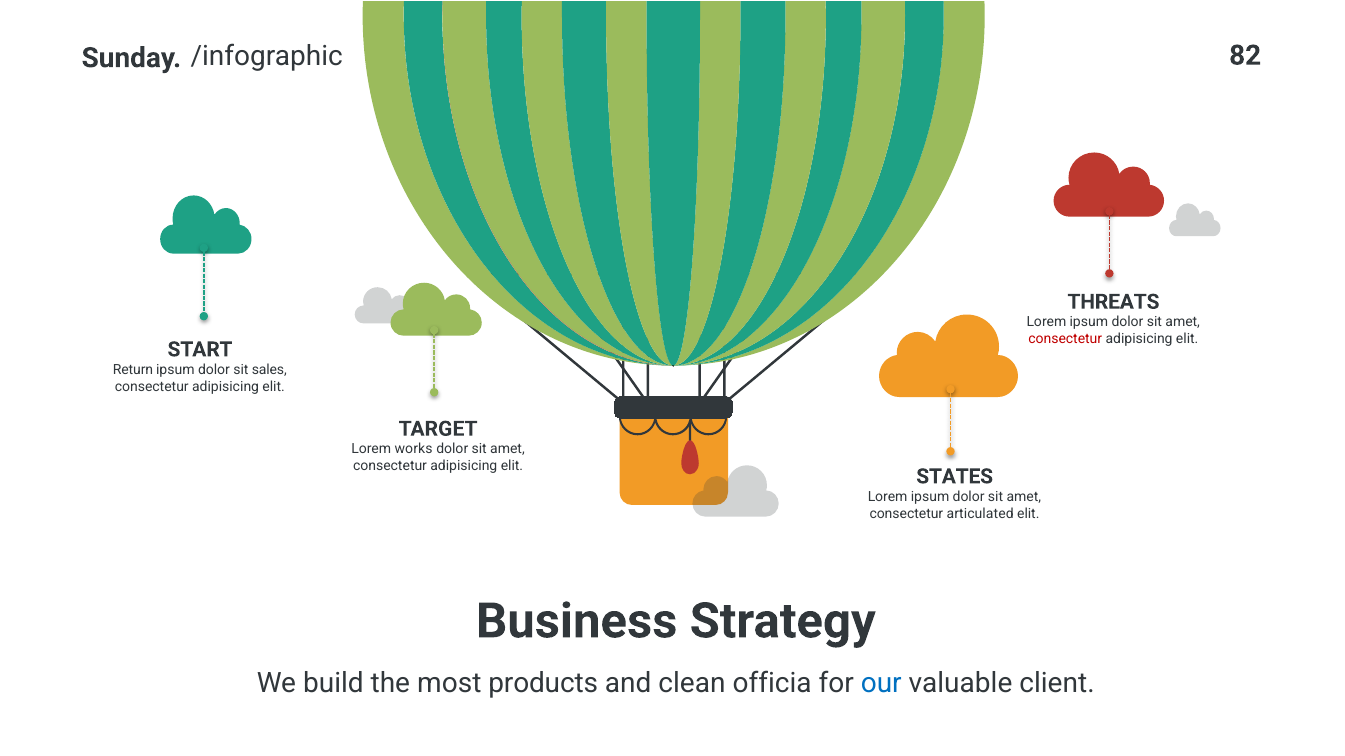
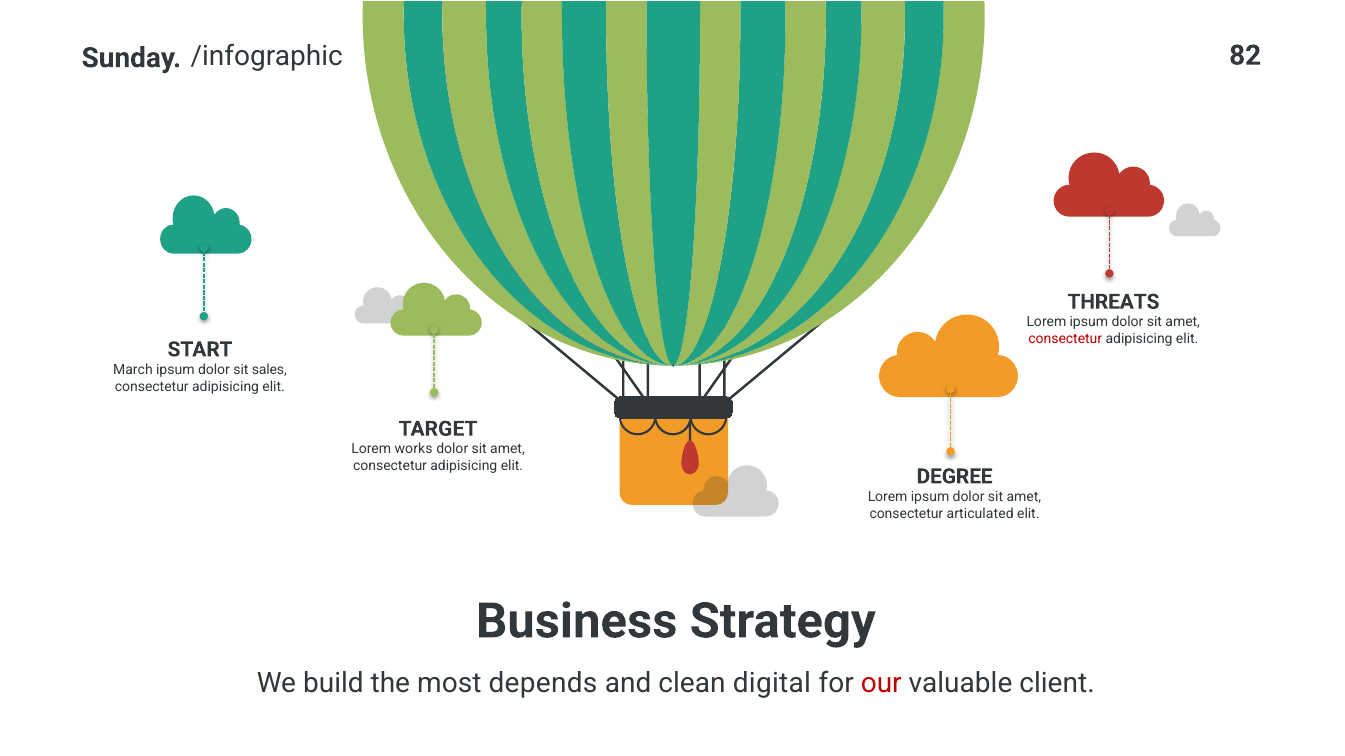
Return: Return -> March (133, 370)
STATES: STATES -> DEGREE (955, 477)
products: products -> depends (543, 683)
officia: officia -> digital (772, 683)
our colour: blue -> red (881, 683)
